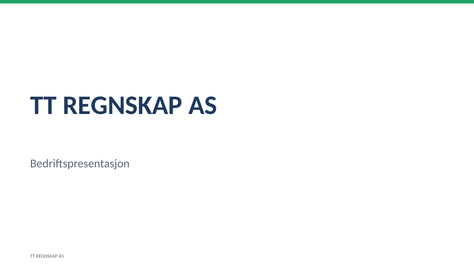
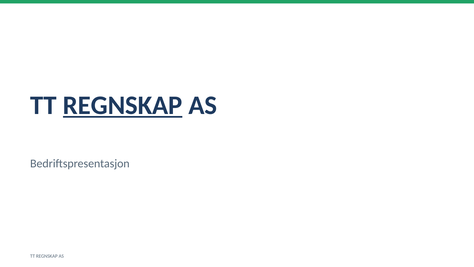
REGNSKAP underline: none -> present (123, 105)
